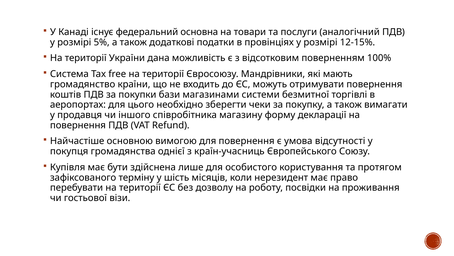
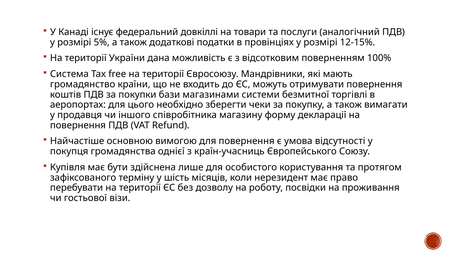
основна: основна -> довкіллі (199, 32)
